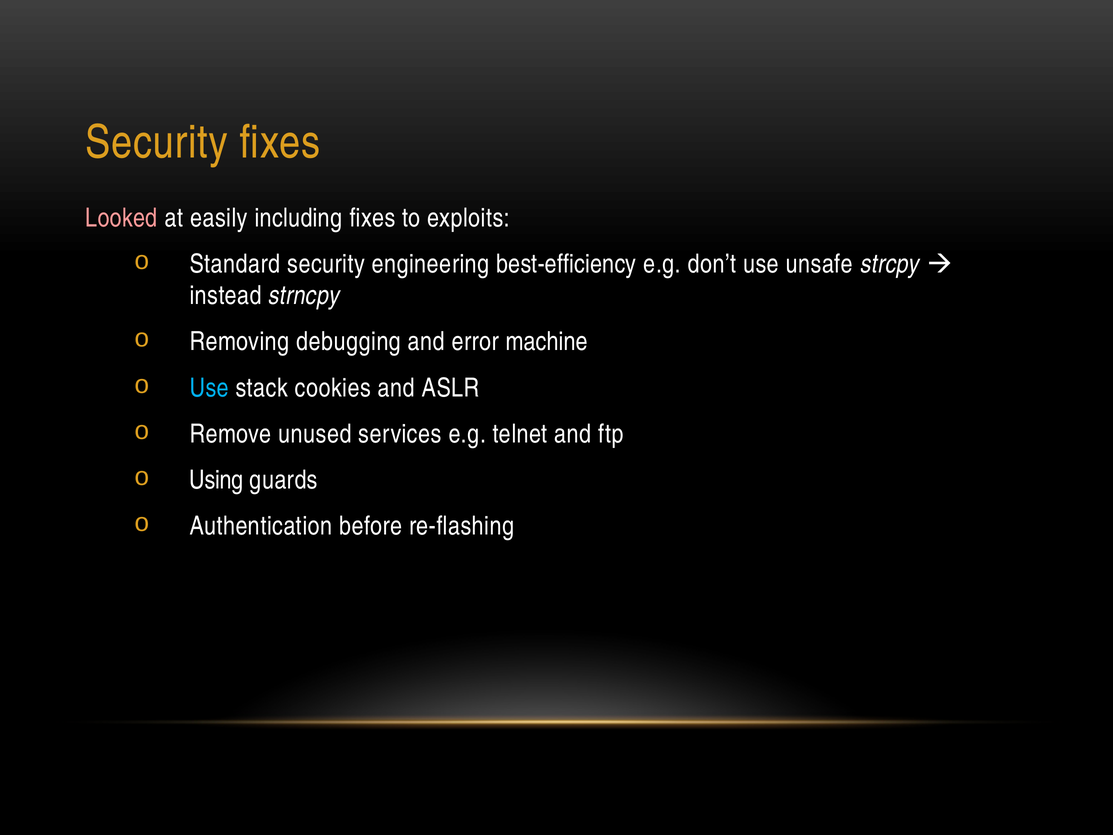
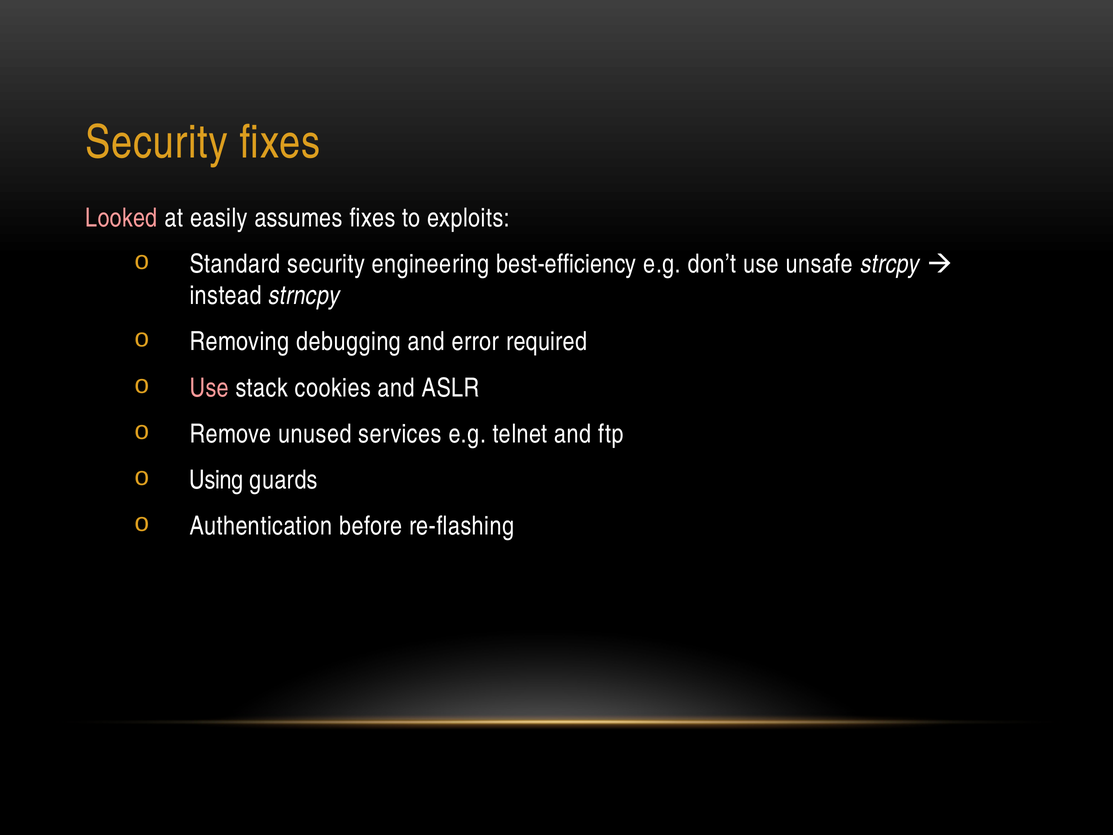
including: including -> assumes (298, 218)
machine: machine -> required (547, 342)
Use colour: light blue -> pink (209, 388)
